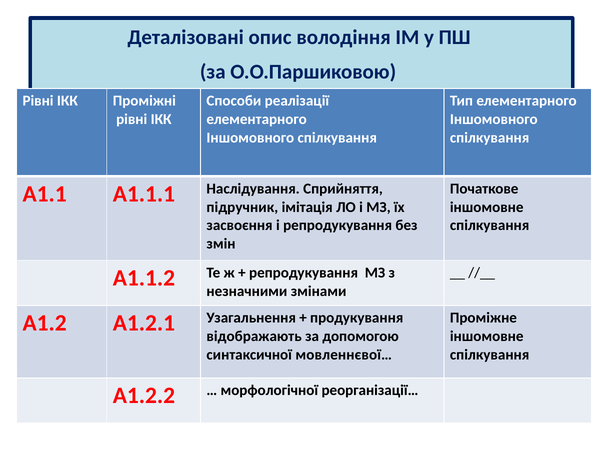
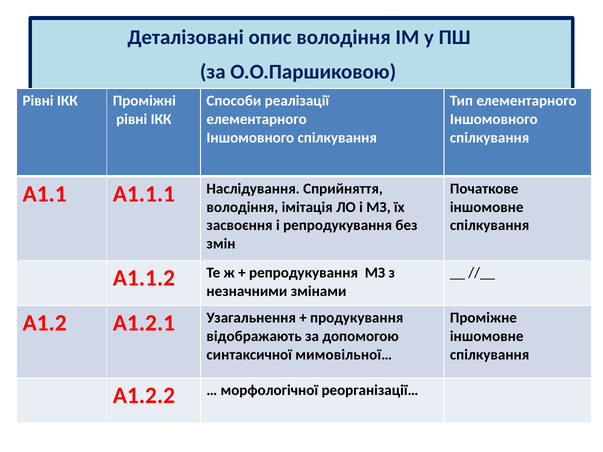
підручник: підручник -> володіння (242, 207)
мовленнєвої…: мовленнєвої… -> мимовільної… (344, 355)
